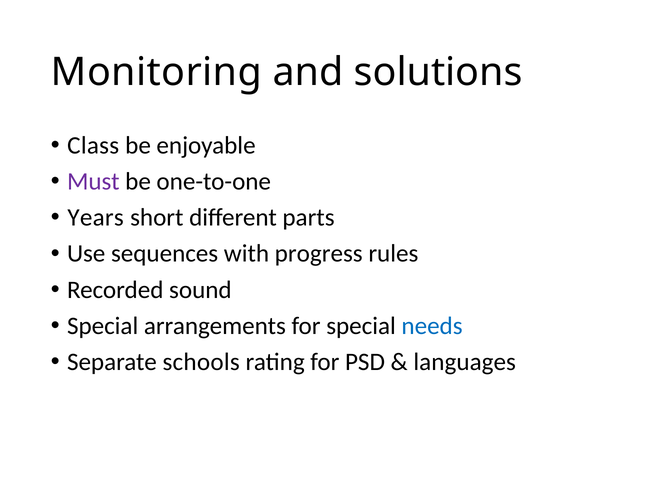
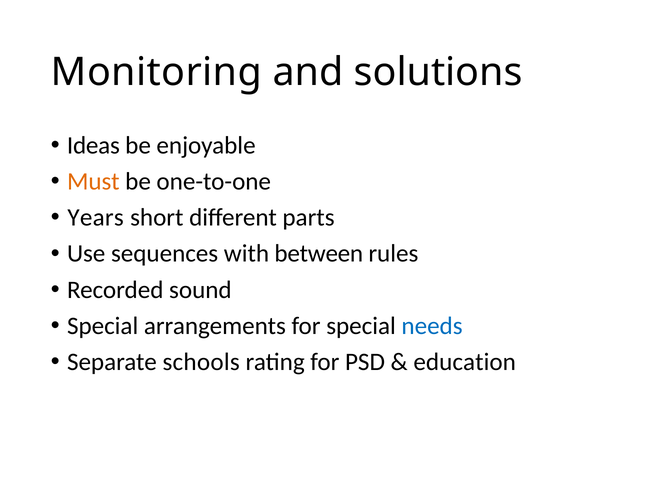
Class: Class -> Ideas (93, 146)
Must colour: purple -> orange (93, 182)
progress: progress -> between (319, 254)
languages: languages -> education (465, 362)
